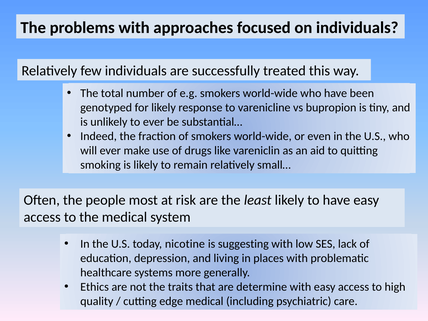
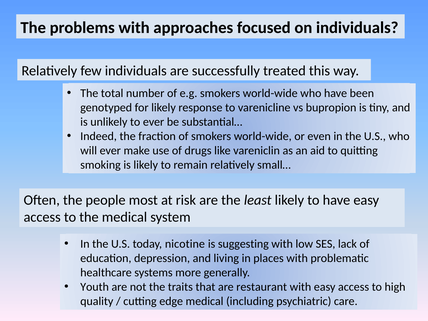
Ethics: Ethics -> Youth (95, 287)
determine: determine -> restaurant (262, 287)
